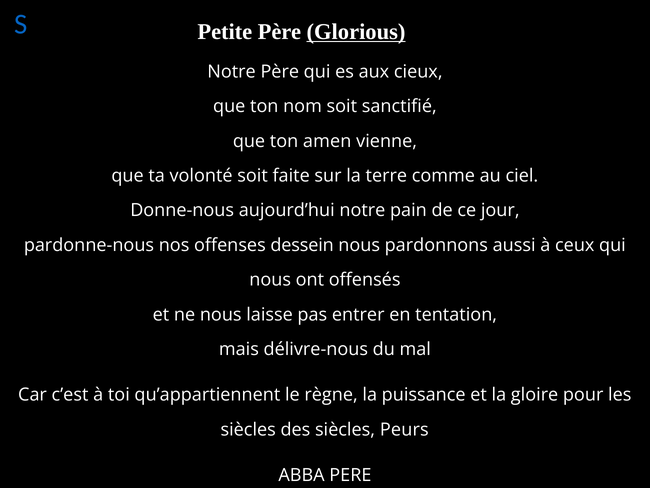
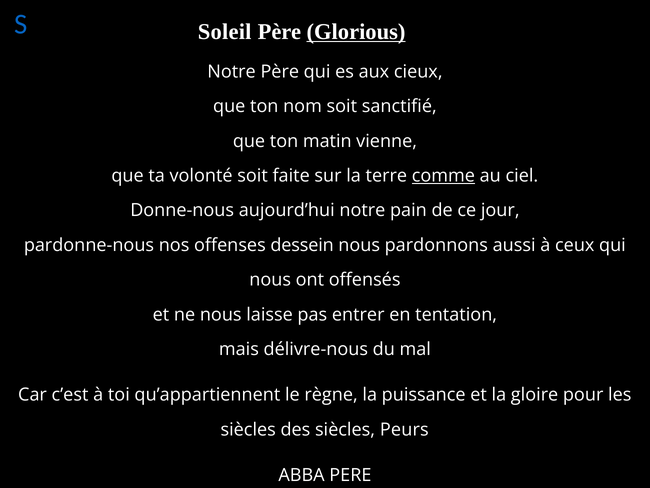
Petite: Petite -> Soleil (225, 32)
amen: amen -> matin (327, 141)
comme underline: none -> present (443, 176)
